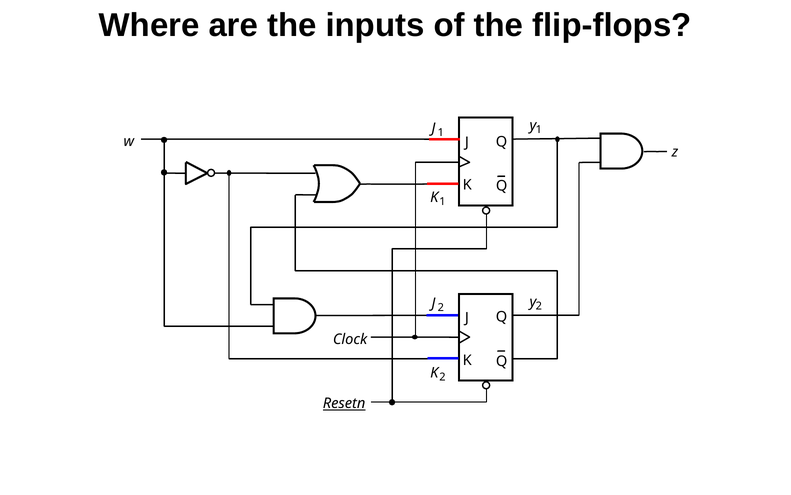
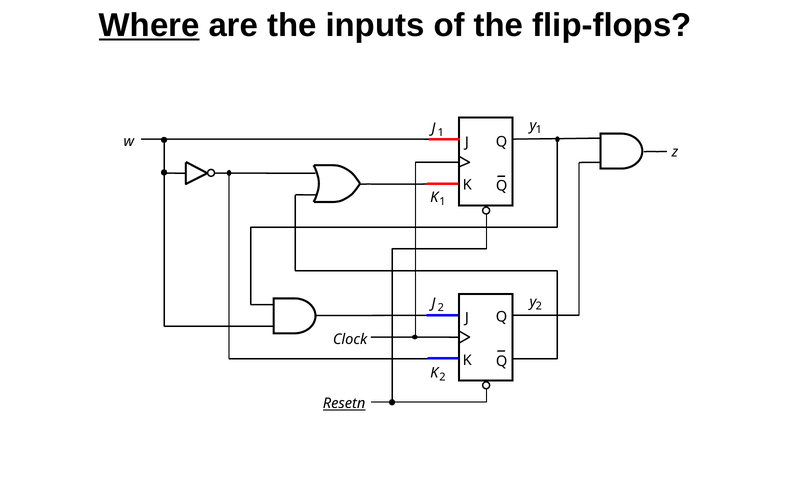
Where underline: none -> present (149, 25)
